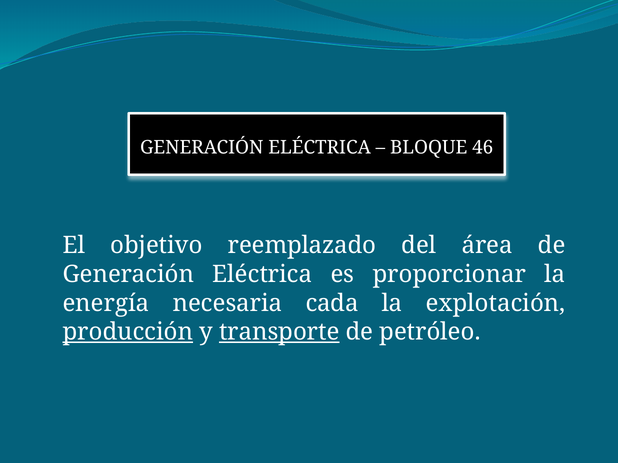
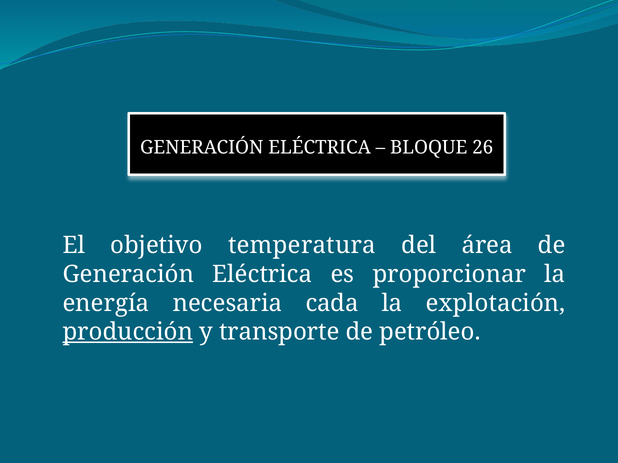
46: 46 -> 26 (483, 148)
reemplazado: reemplazado -> temperatura (302, 246)
transporte underline: present -> none (279, 332)
